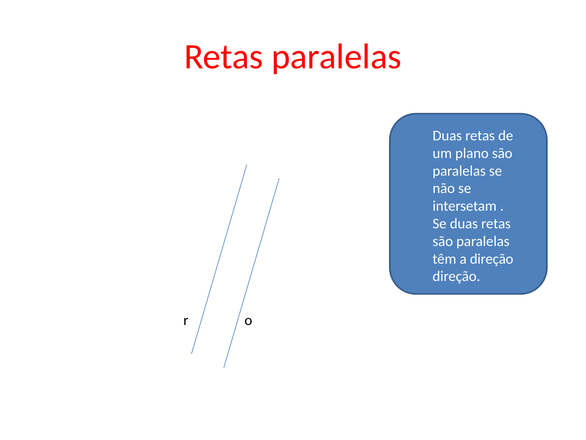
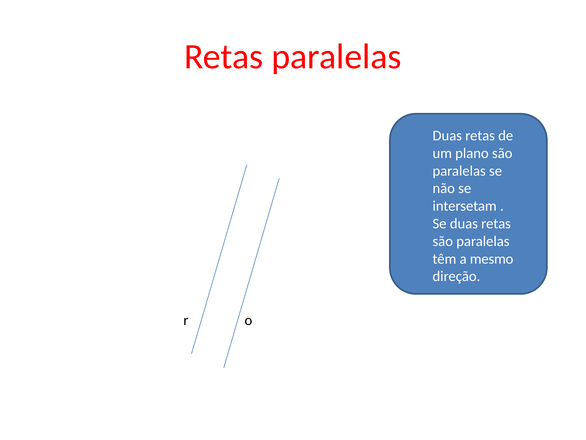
a direção: direção -> mesmo (492, 259)
